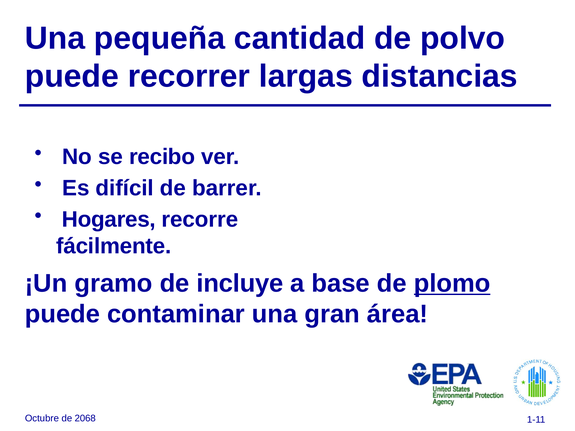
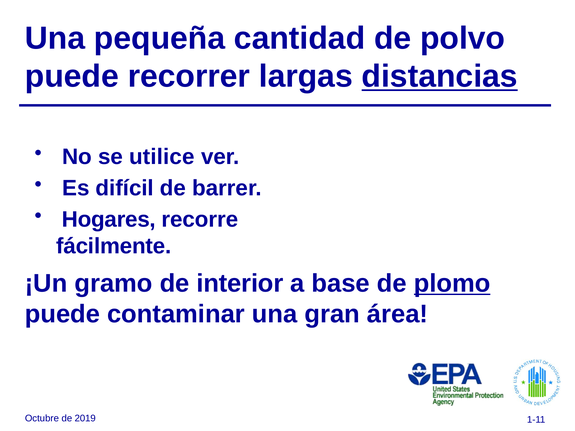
distancias underline: none -> present (440, 77)
recibo: recibo -> utilice (162, 157)
incluye: incluye -> interior (240, 283)
2068: 2068 -> 2019 (85, 419)
